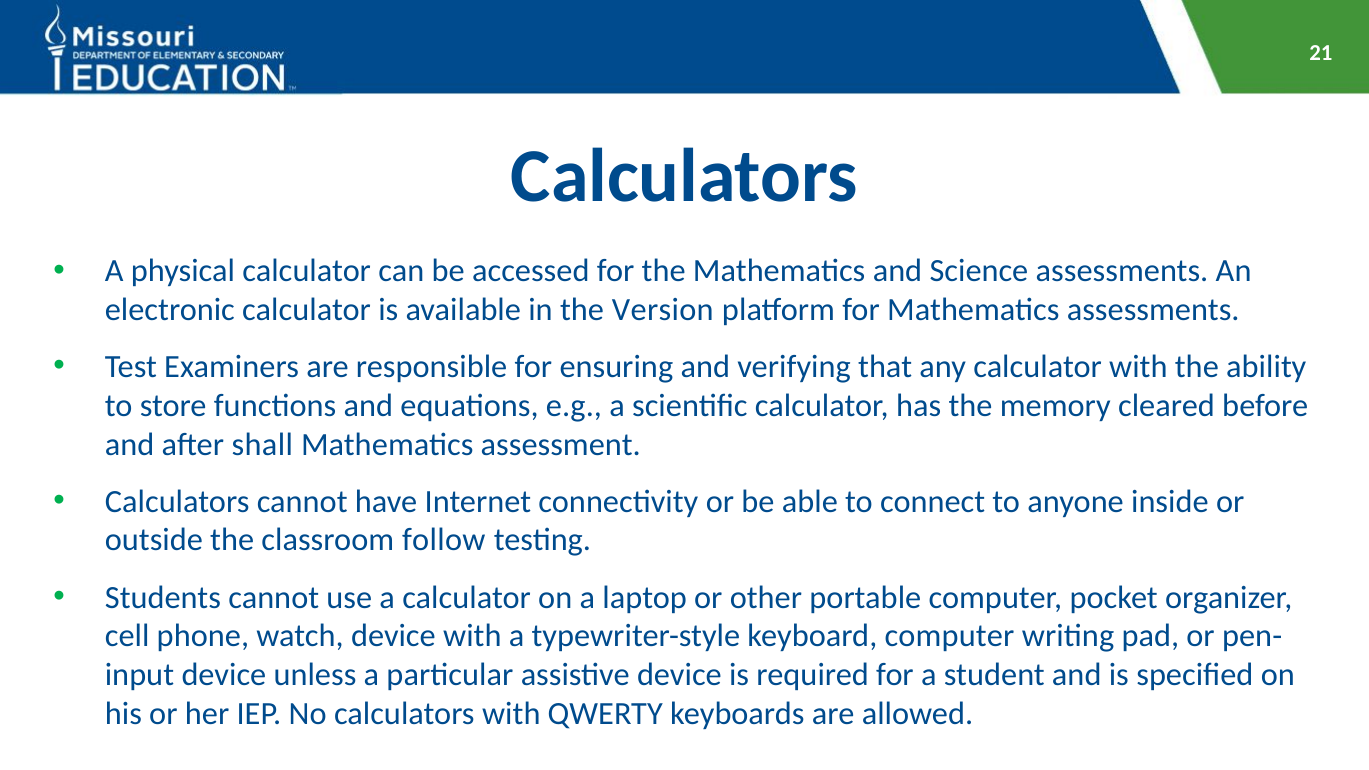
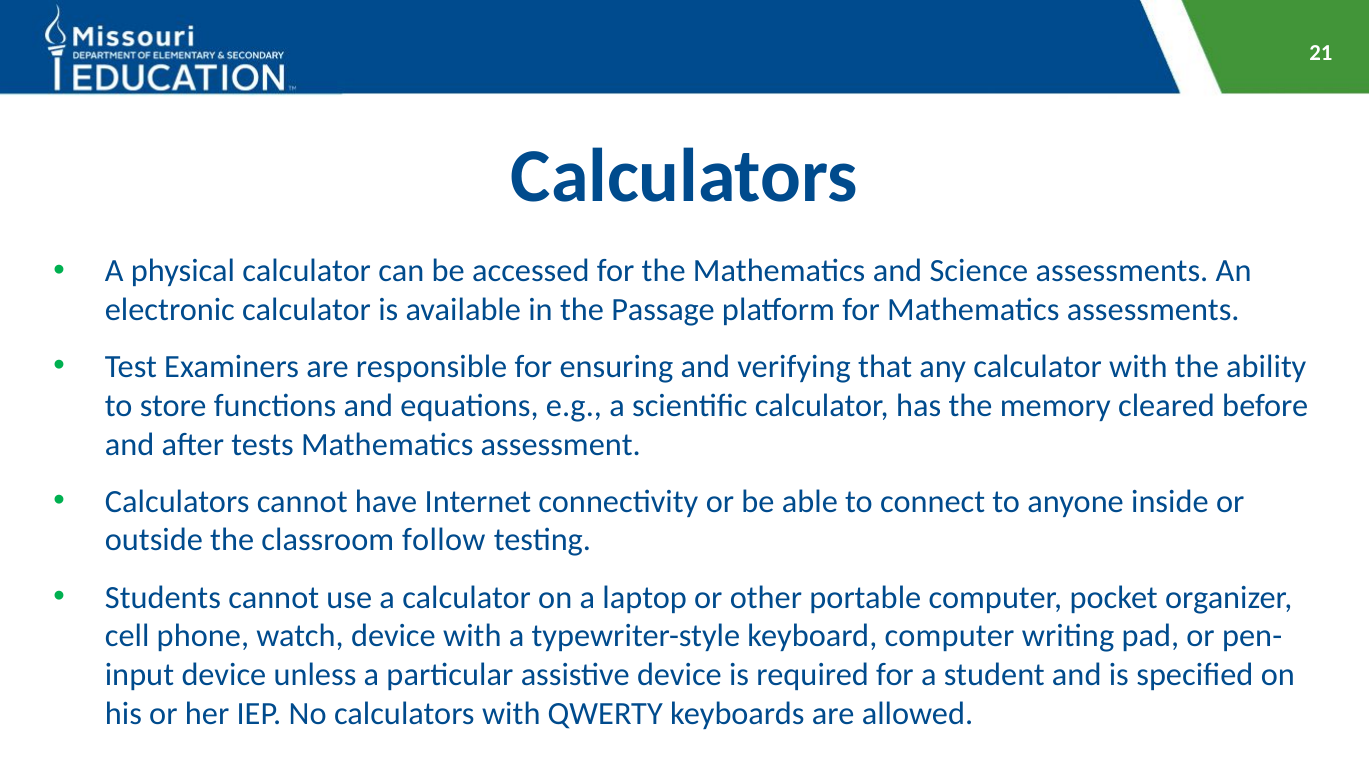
Version: Version -> Passage (663, 310)
shall: shall -> tests (263, 444)
